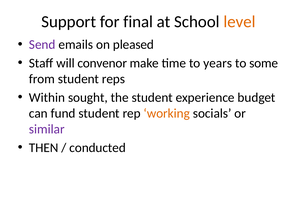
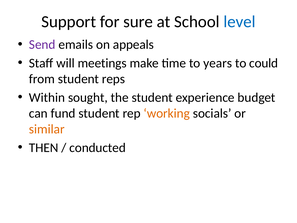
final: final -> sure (138, 22)
level colour: orange -> blue (239, 22)
pleased: pleased -> appeals (133, 45)
convenor: convenor -> meetings (102, 63)
some: some -> could (264, 63)
similar colour: purple -> orange (47, 129)
